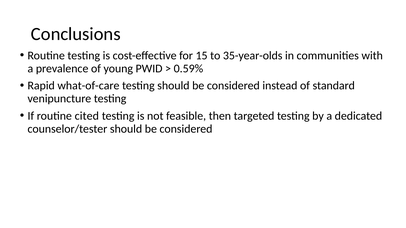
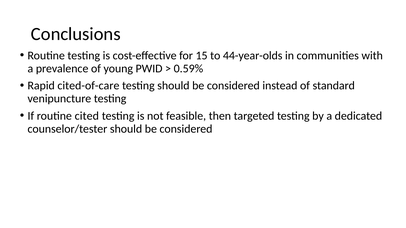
35-year-olds: 35-year-olds -> 44-year-olds (253, 56)
what-of-care: what-of-care -> cited-of-care (88, 86)
